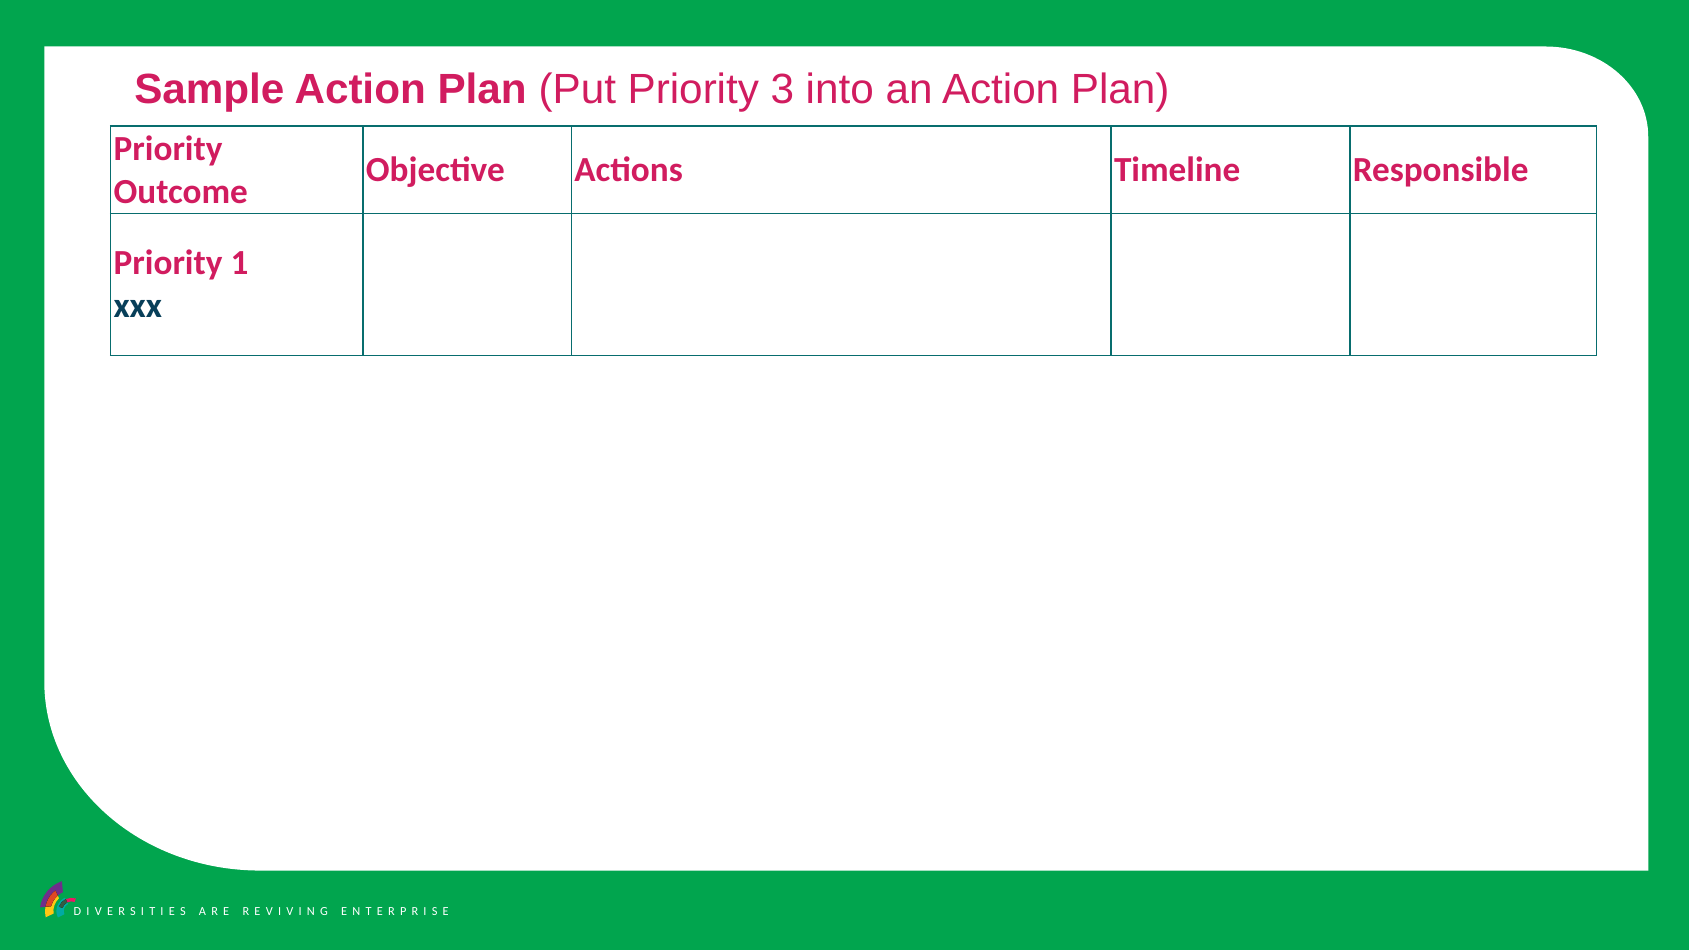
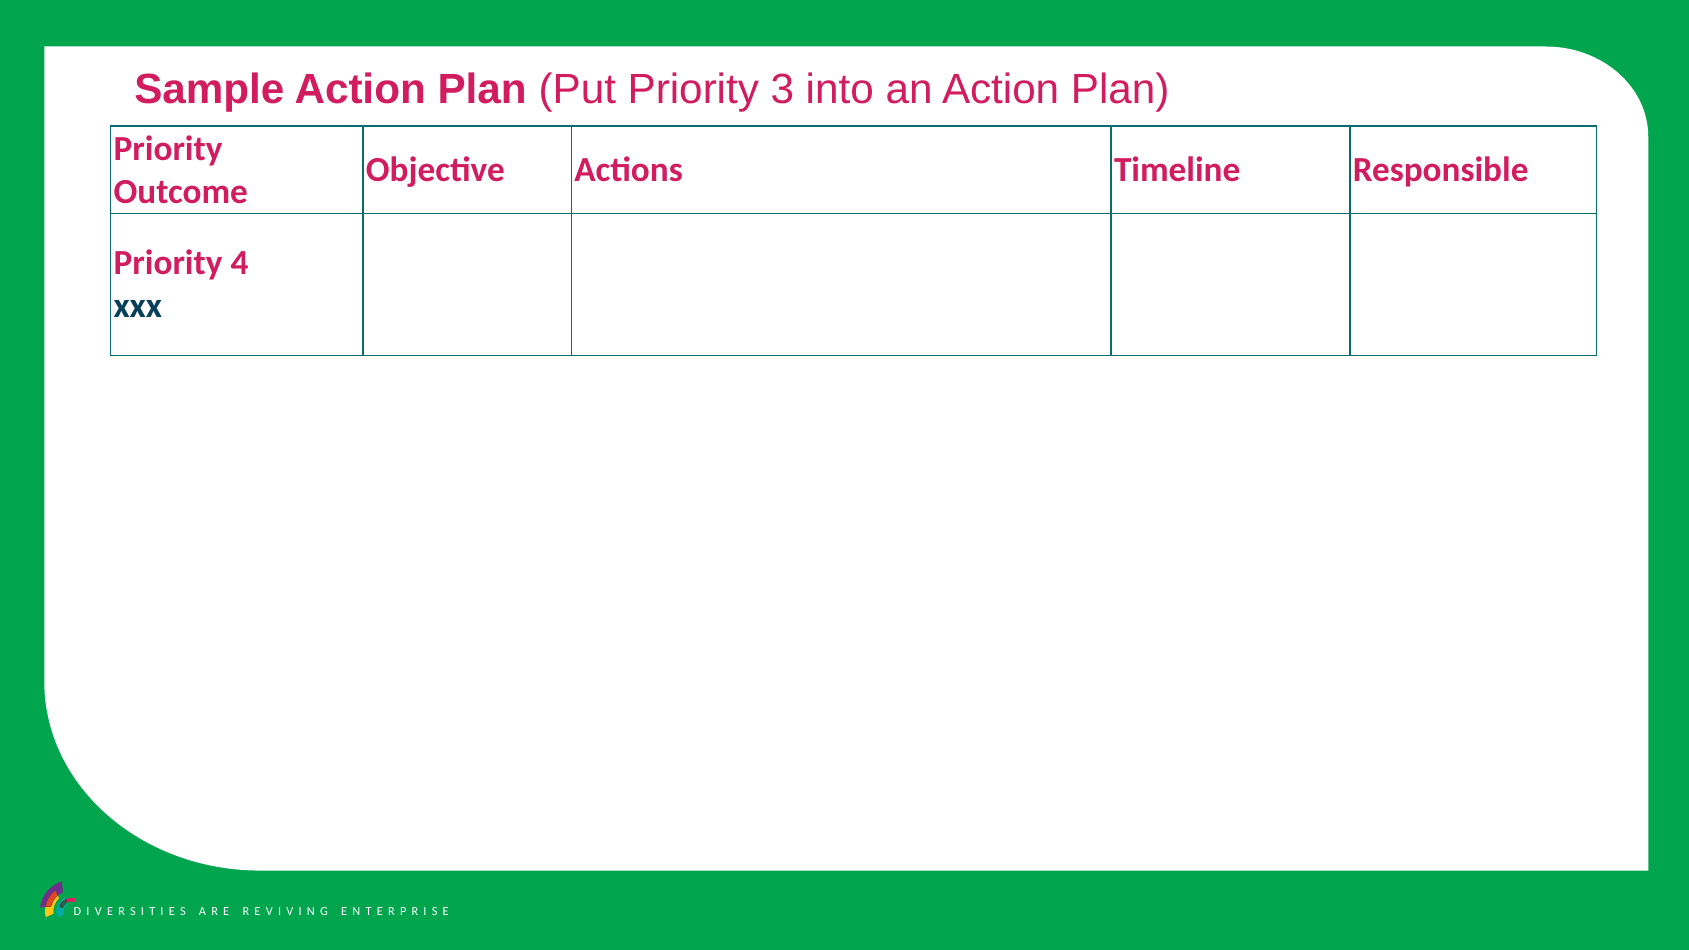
1: 1 -> 4 (239, 263)
